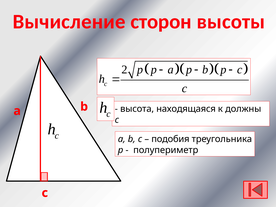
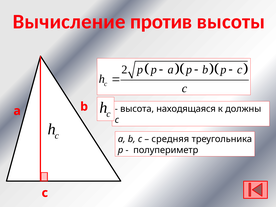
сторон: сторон -> против (161, 22)
подобия: подобия -> средняя (170, 139)
